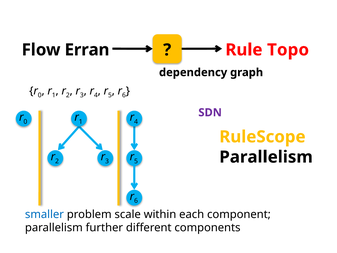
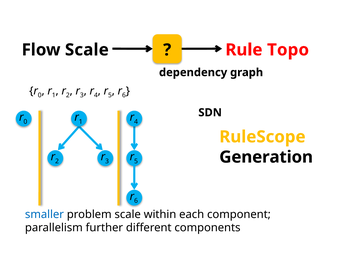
Flow Erran: Erran -> Scale (87, 50)
SDN colour: purple -> black (210, 112)
Parallelism: Parallelism -> Generation (266, 157)
